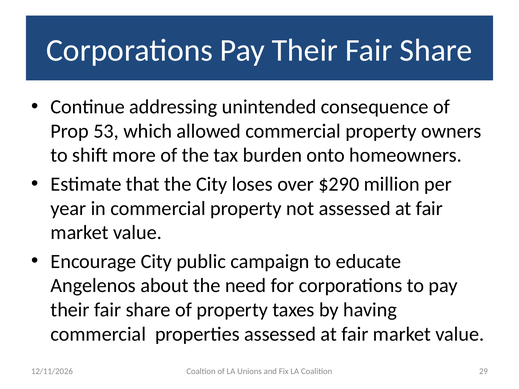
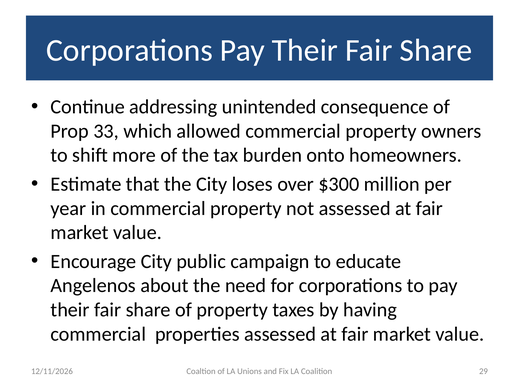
53: 53 -> 33 (106, 131)
$290: $290 -> $300 (339, 184)
